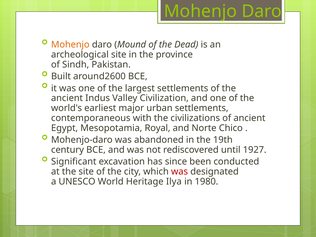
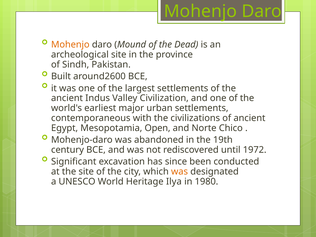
Royal: Royal -> Open (158, 128)
1927: 1927 -> 1972 (255, 150)
was colour: red -> orange (180, 172)
